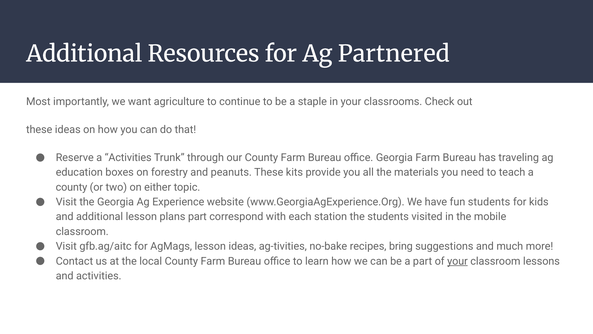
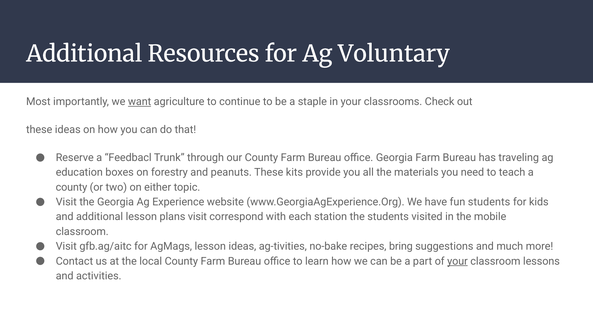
Partnered: Partnered -> Voluntary (394, 54)
want underline: none -> present (140, 101)
a Activities: Activities -> Feedbacl (128, 157)
plans part: part -> visit (197, 216)
